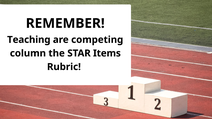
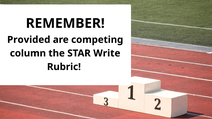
Teaching: Teaching -> Provided (29, 40)
Items: Items -> Write (107, 53)
